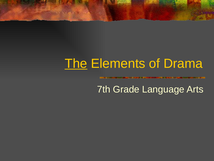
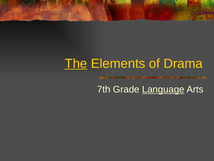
Language underline: none -> present (163, 89)
